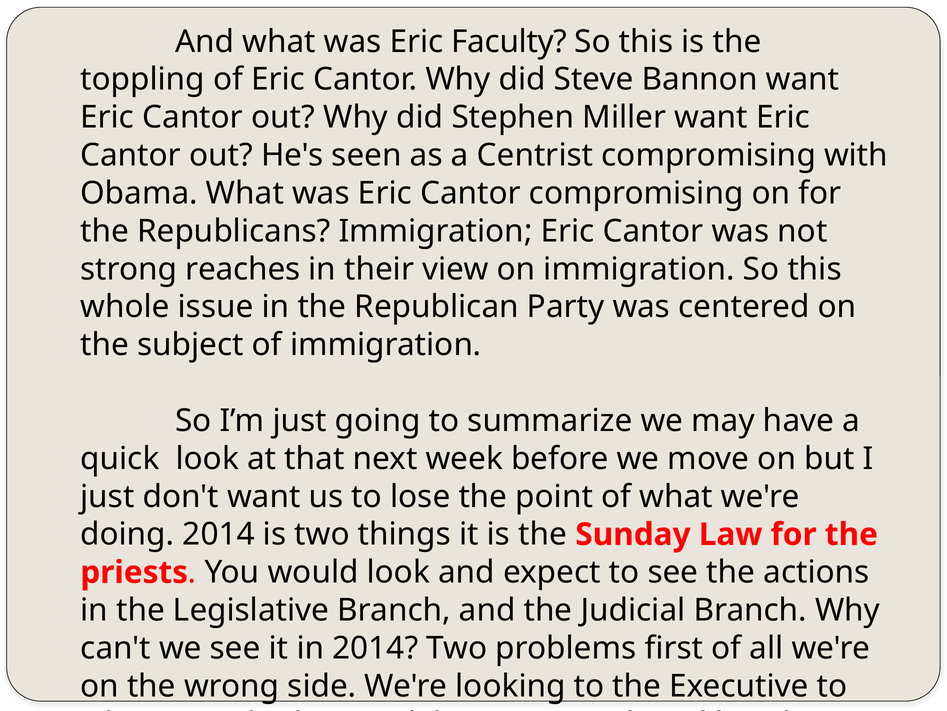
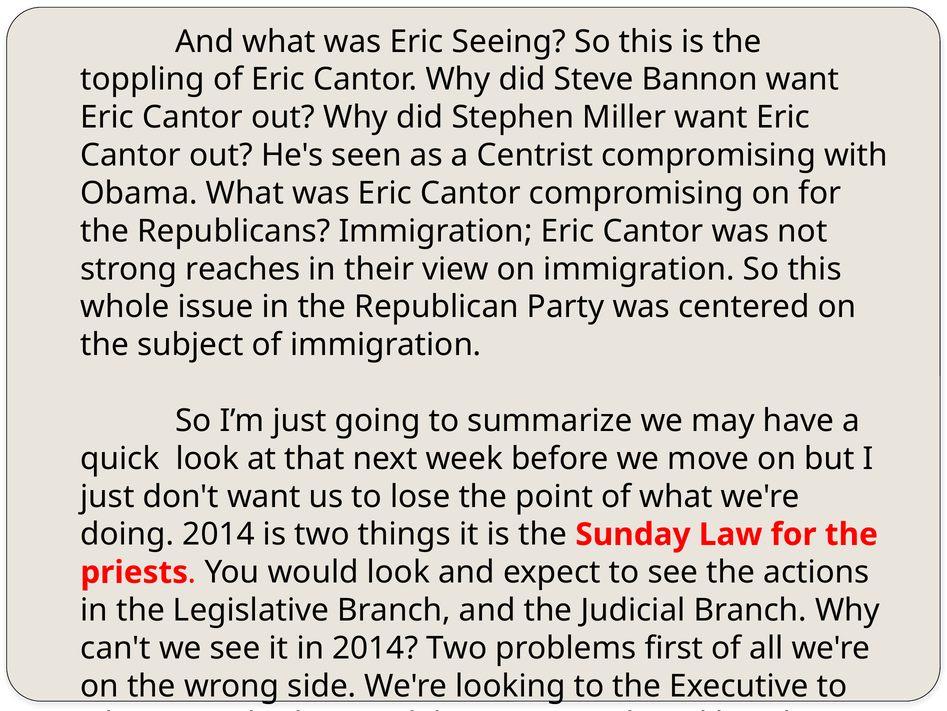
Faculty: Faculty -> Seeing (509, 42)
